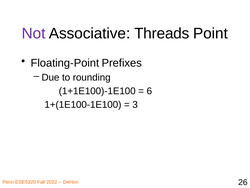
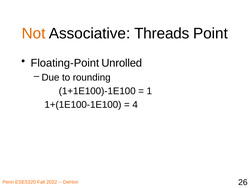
Not colour: purple -> orange (34, 33)
Prefixes: Prefixes -> Unrolled (122, 63)
6: 6 -> 1 (149, 91)
3: 3 -> 4 (135, 104)
